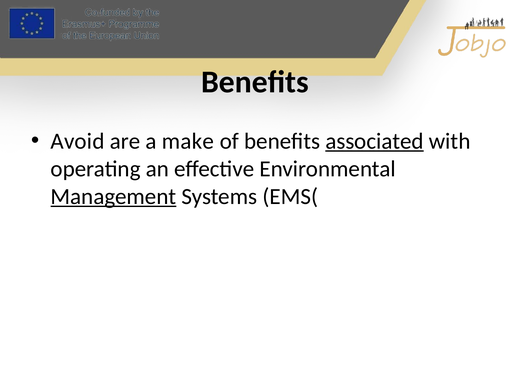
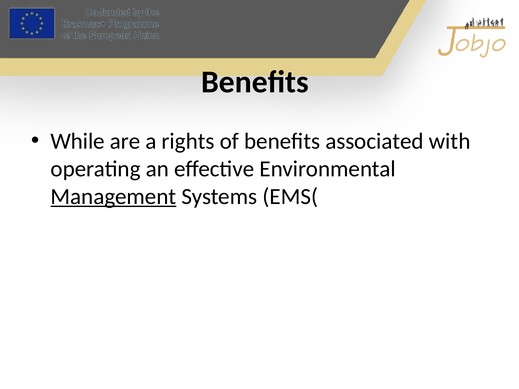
Avoid: Avoid -> While (78, 141)
make: make -> rights (188, 141)
associated underline: present -> none (374, 141)
